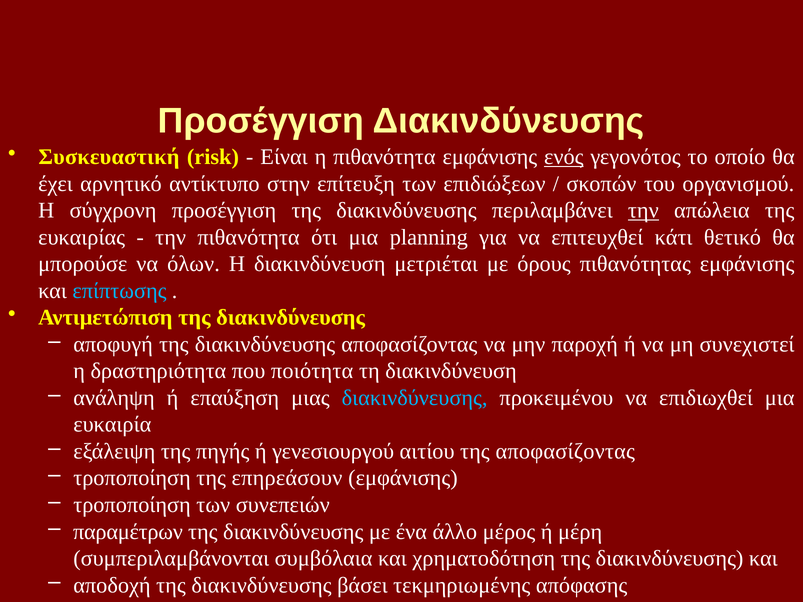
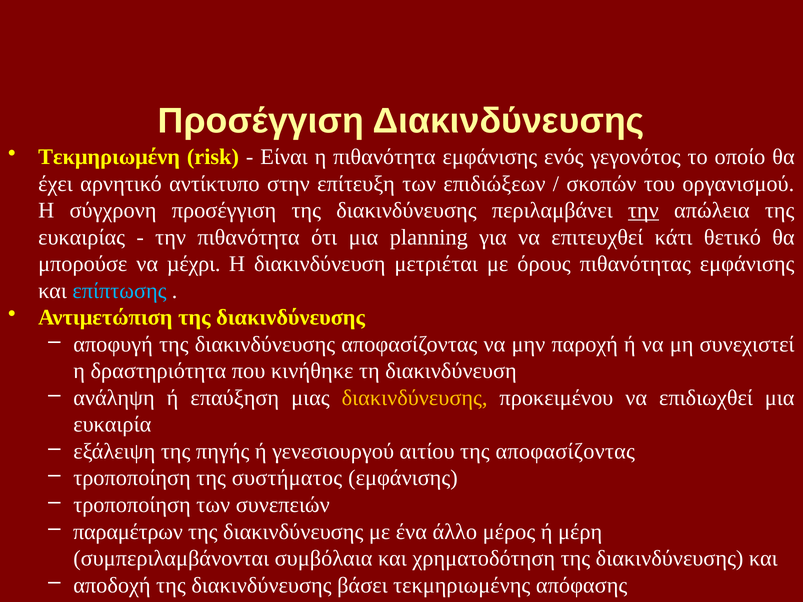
Συσκευαστική: Συσκευαστική -> Τεκμηριωμένη (109, 157)
ενός underline: present -> none (564, 157)
όλων: όλων -> µέχρι (194, 264)
ποιότητα: ποιότητα -> κινήθηκε (312, 371)
διακινδύνευσης colour: light blue -> yellow (415, 398)
επηρεάσουν: επηρεάσουν -> συστήματος (287, 478)
